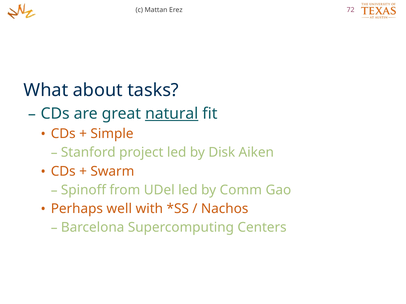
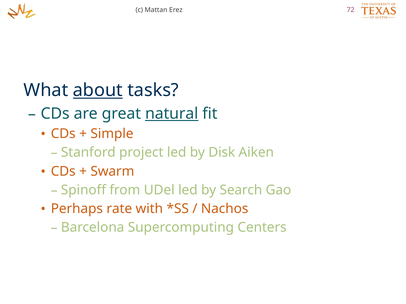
about underline: none -> present (98, 90)
Comm: Comm -> Search (241, 190)
well: well -> rate (119, 209)
